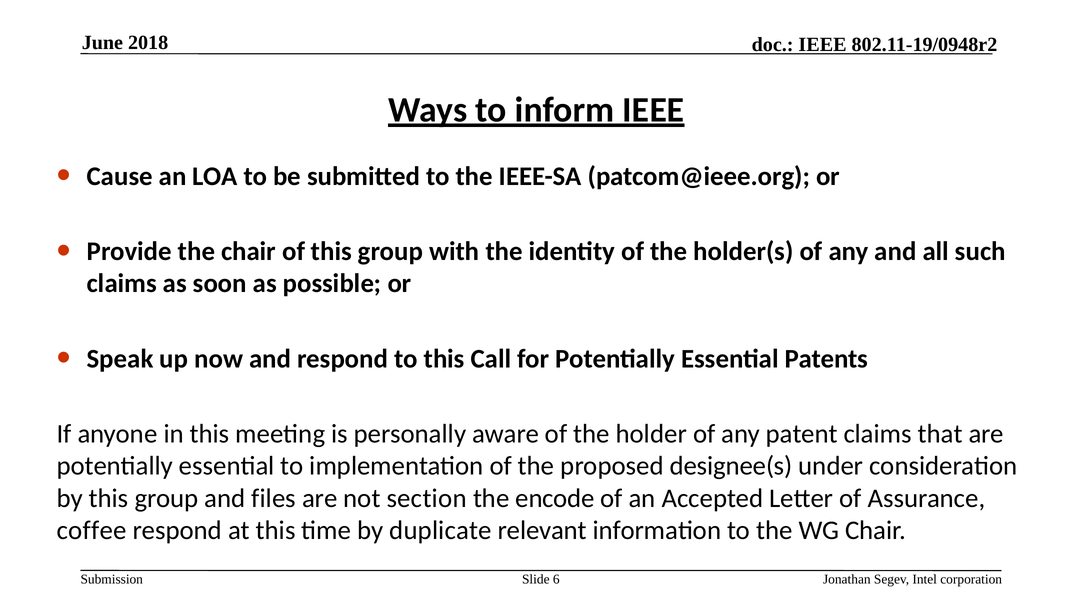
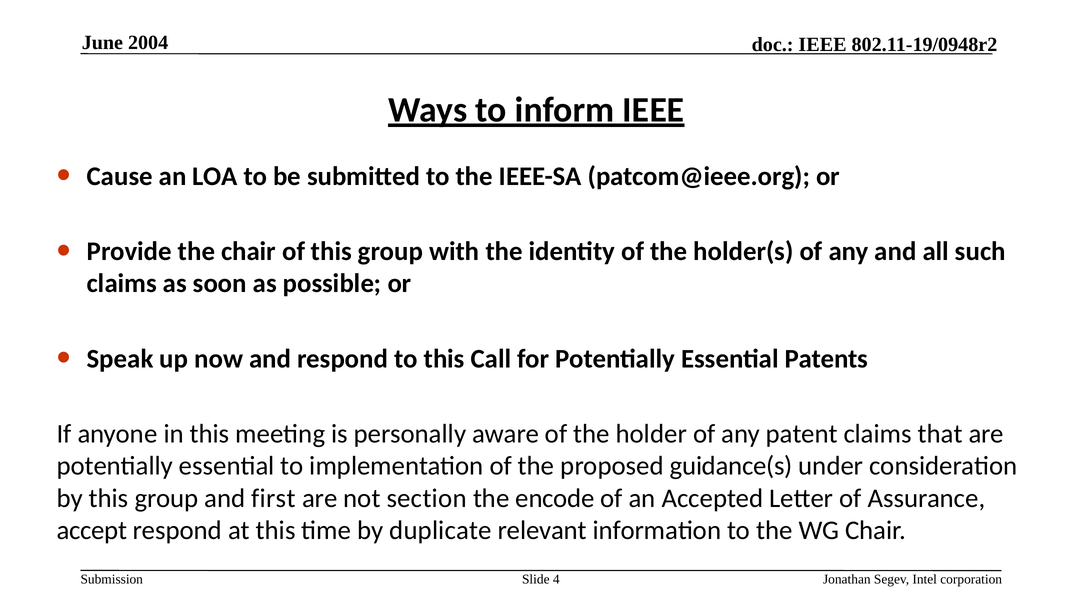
2018: 2018 -> 2004 (148, 43)
designee(s: designee(s -> guidance(s (731, 466)
files: files -> first (274, 498)
coffee: coffee -> accept (92, 530)
6: 6 -> 4 (556, 579)
